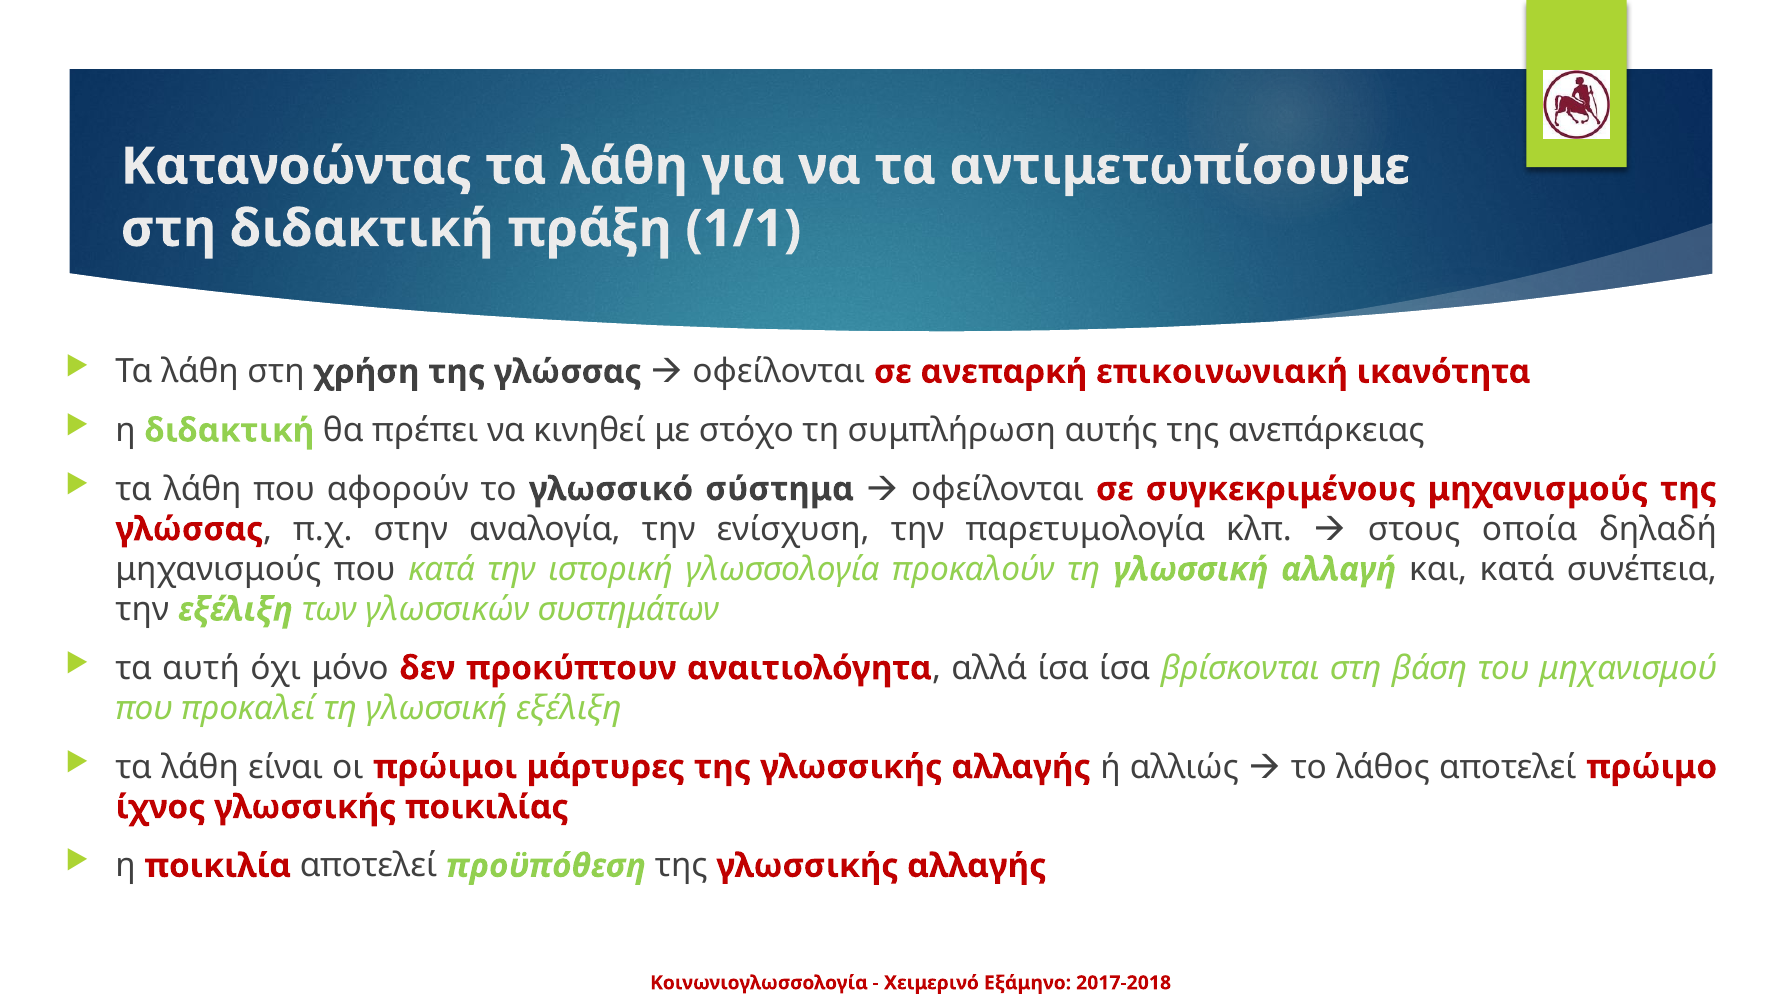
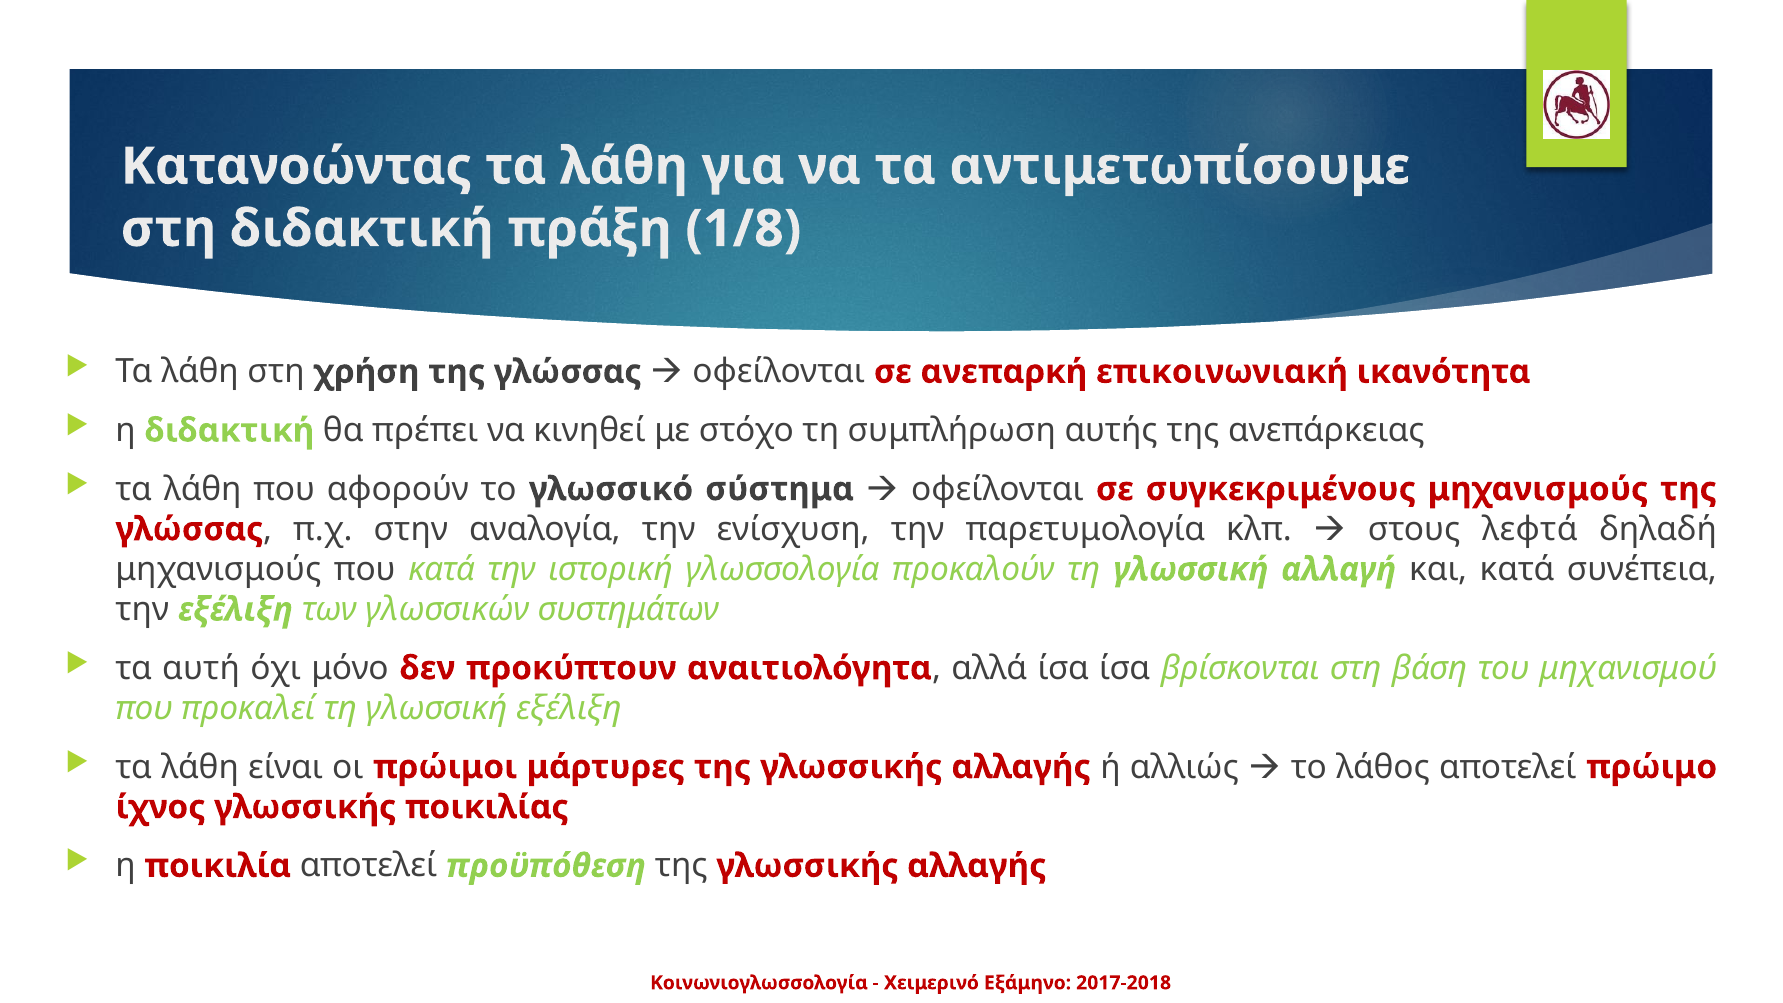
1/1: 1/1 -> 1/8 (743, 229)
οποία: οποία -> λεφτά (1530, 529)
